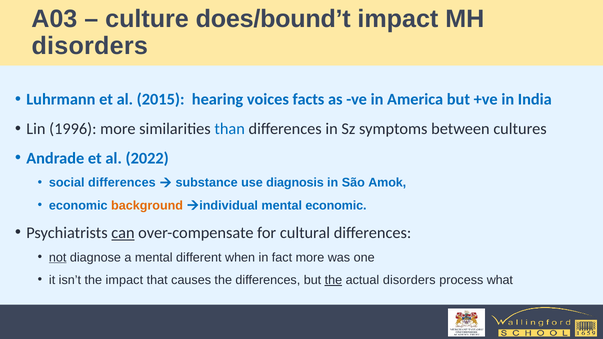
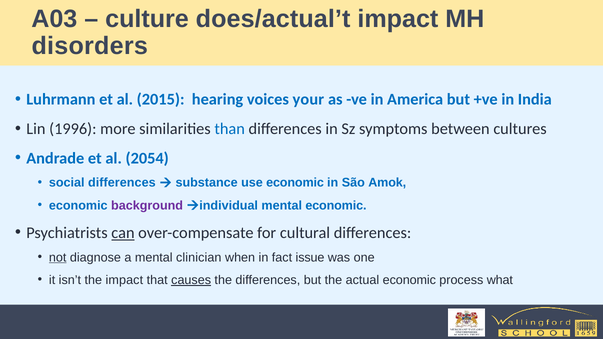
does/bound’t: does/bound’t -> does/actual’t (273, 19)
facts: facts -> your (308, 100)
2022: 2022 -> 2054 (147, 158)
use diagnosis: diagnosis -> economic (295, 183)
background colour: orange -> purple (147, 206)
different: different -> clinician (199, 258)
fact more: more -> issue (310, 258)
causes underline: none -> present (191, 280)
the underline: present -> none (333, 280)
actual disorders: disorders -> economic (409, 280)
